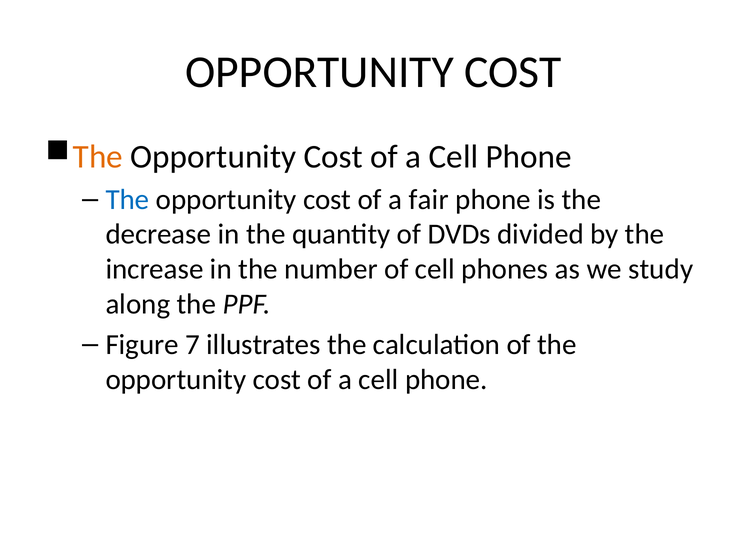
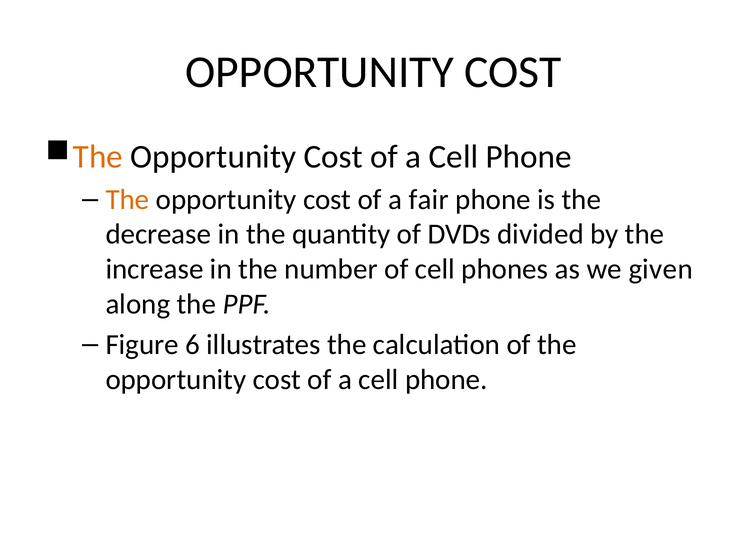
The colour: blue -> orange (127, 200)
study: study -> given (661, 269)
7: 7 -> 6 (192, 345)
